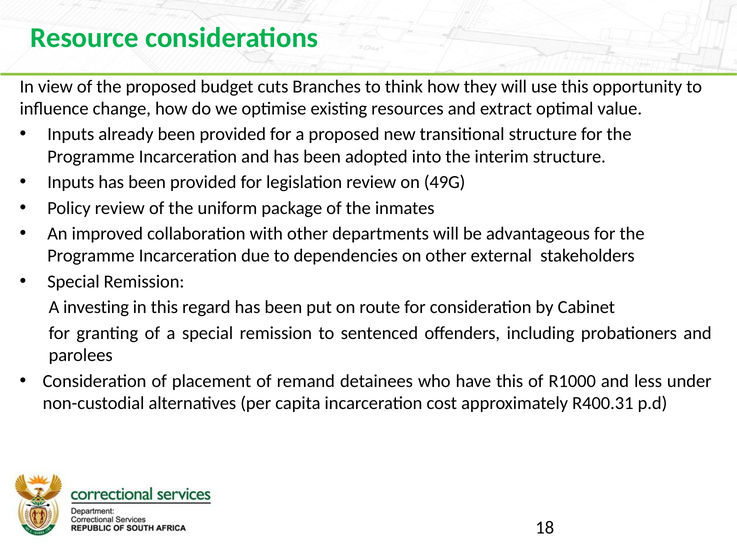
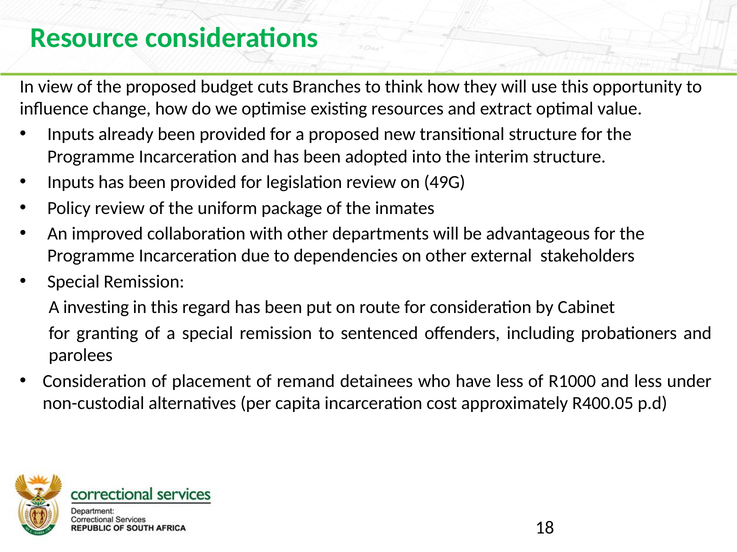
have this: this -> less (510, 381)
R400.31: R400.31 -> R400.05 (603, 404)
